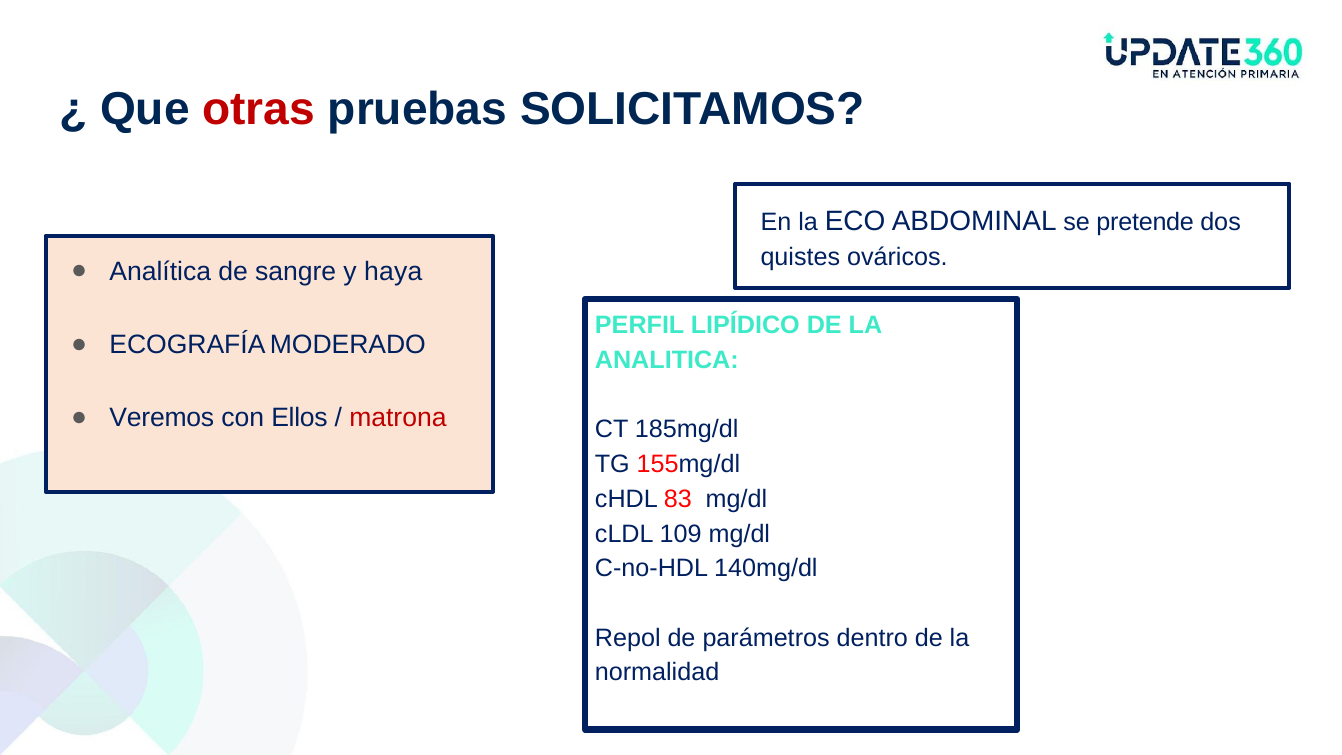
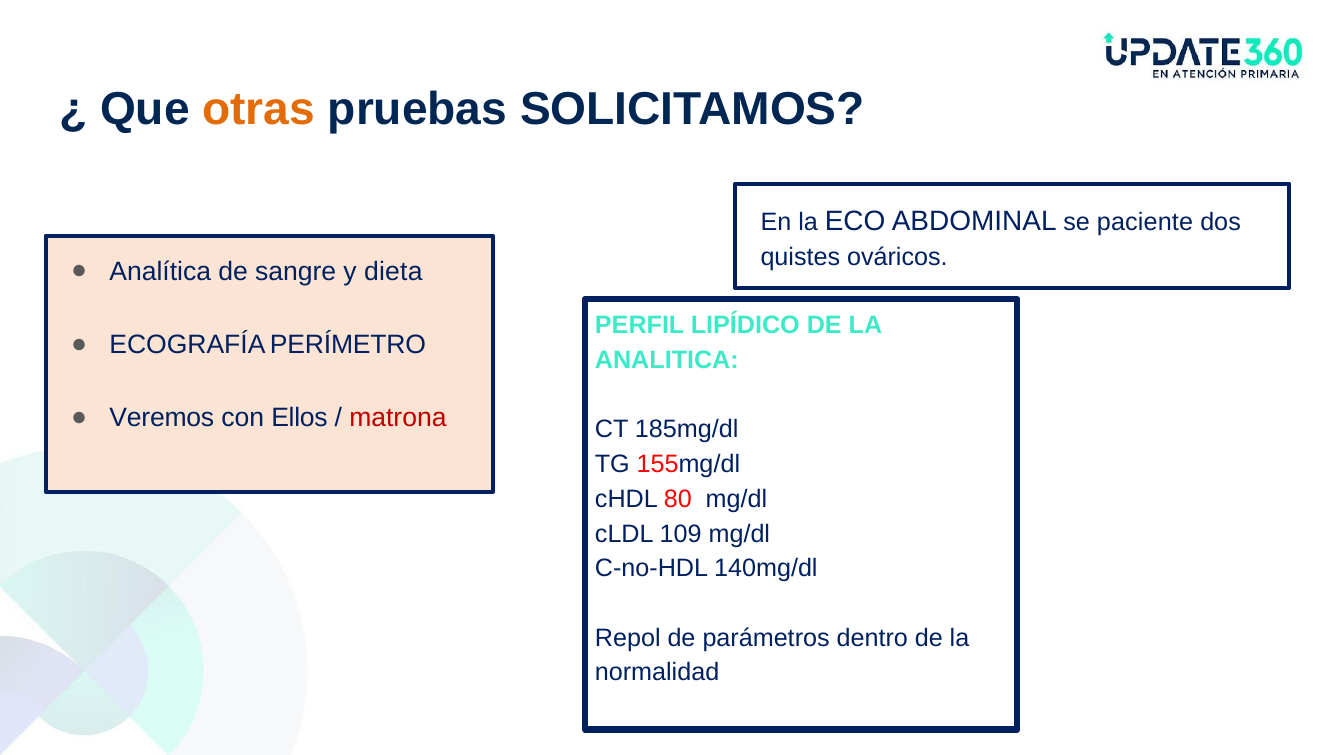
otras colour: red -> orange (259, 110)
pretende: pretende -> paciente (1145, 222)
haya: haya -> dieta (393, 272)
MODERADO: MODERADO -> PERÍMETRO (348, 345)
83: 83 -> 80 (678, 499)
